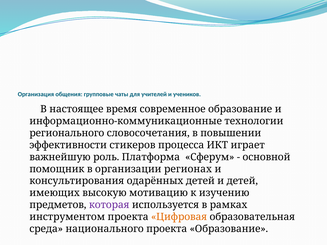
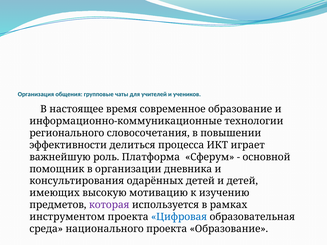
стикеров: стикеров -> делиться (132, 145)
регионах: регионах -> дневника (188, 169)
Цифровая colour: orange -> blue (179, 217)
